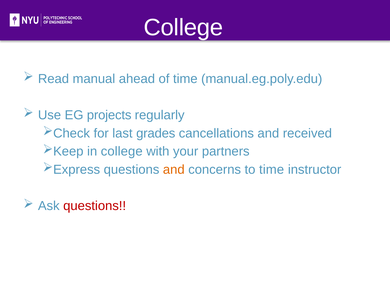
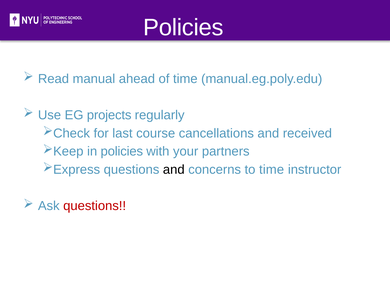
College: College -> Policies (183, 28)
grades: grades -> course (156, 133)
in college: college -> policies (122, 152)
and colour: orange -> black (174, 170)
